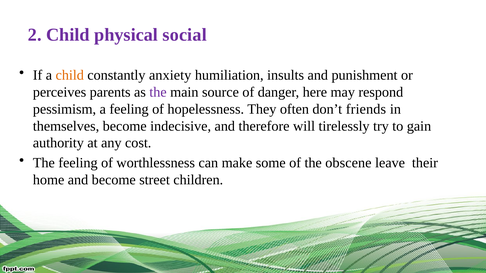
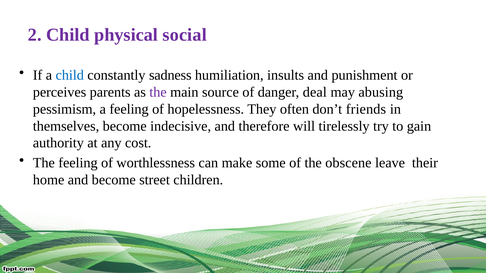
child colour: orange -> blue (70, 75)
anxiety: anxiety -> sadness (170, 75)
here: here -> deal (315, 92)
respond: respond -> abusing (381, 92)
